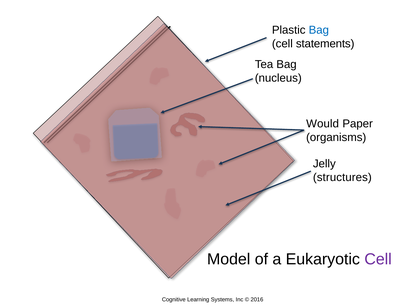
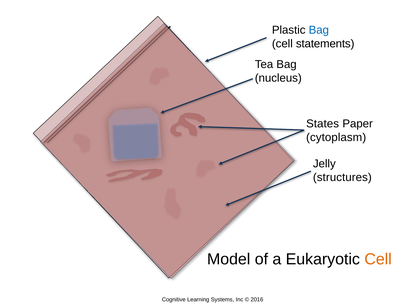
Would: Would -> States (323, 124)
organisms: organisms -> cytoplasm (336, 137)
Cell colour: purple -> orange (378, 259)
